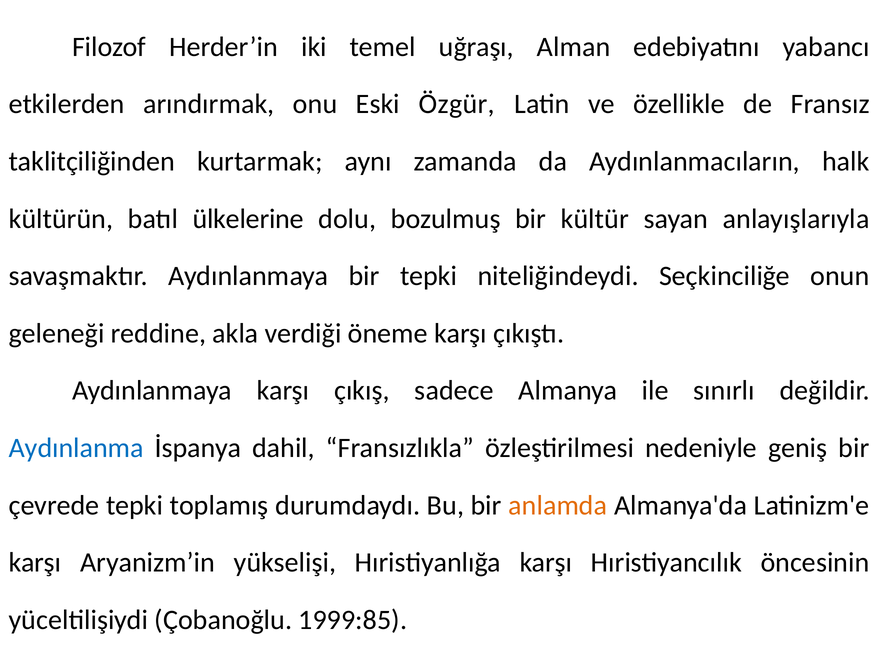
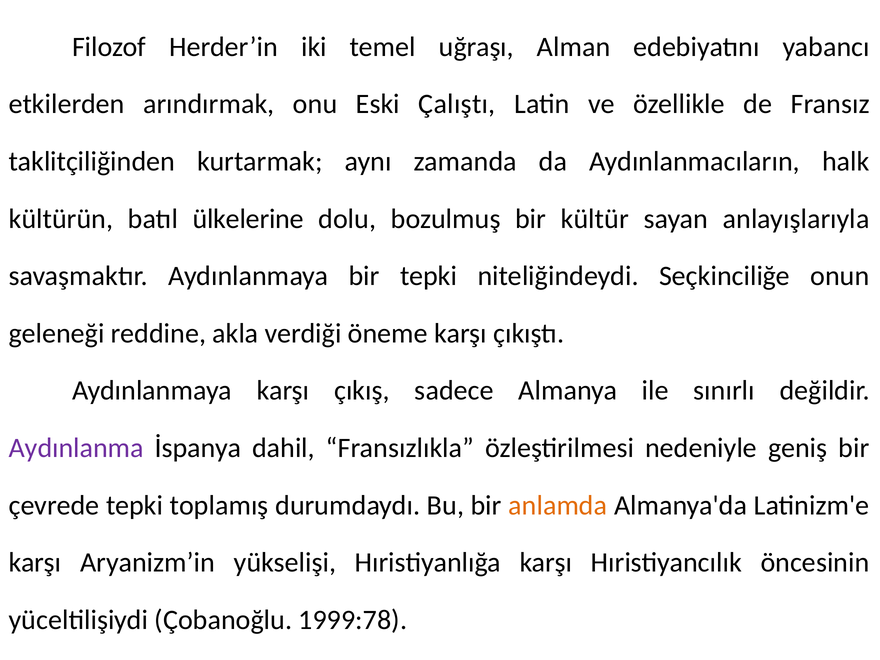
Özgür: Özgür -> Çalıştı (457, 104)
Aydınlanma colour: blue -> purple (76, 448)
1999:85: 1999:85 -> 1999:78 (353, 620)
